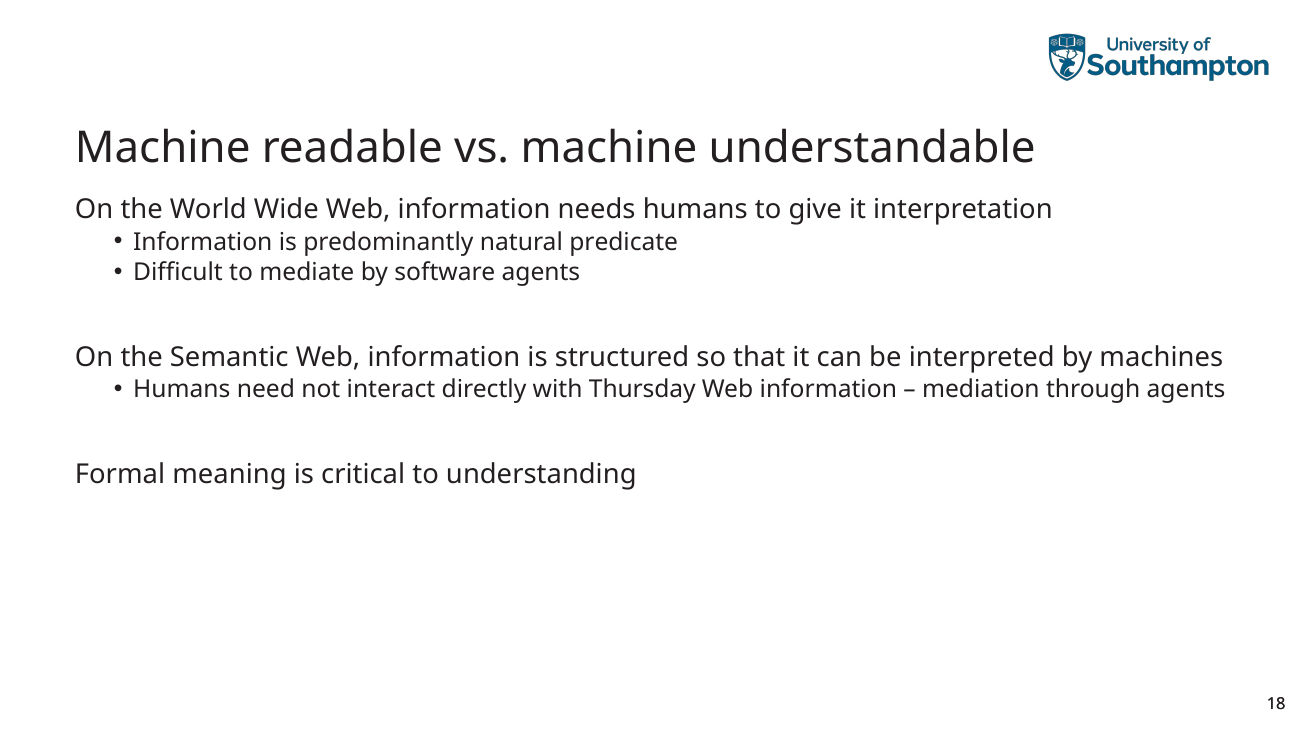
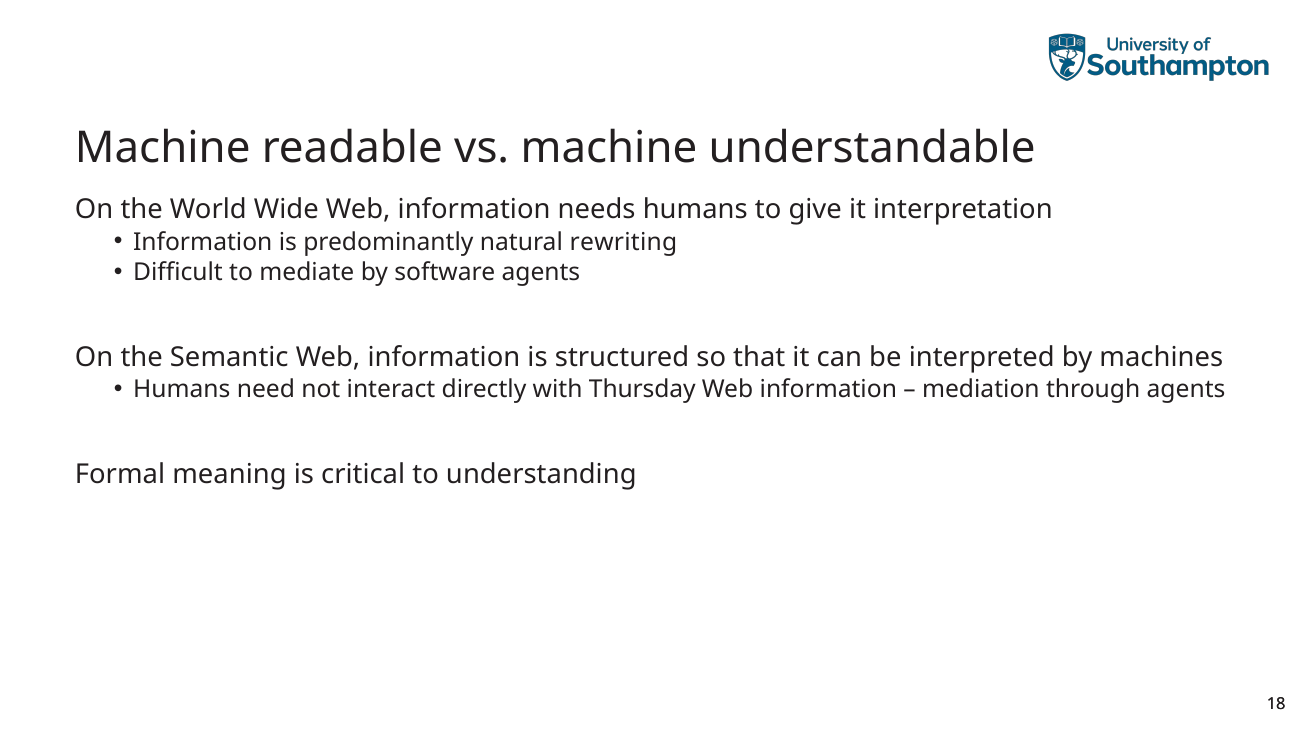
predicate: predicate -> rewriting (624, 242)
